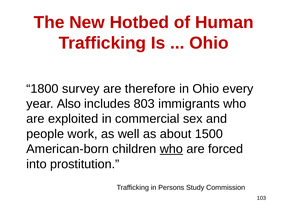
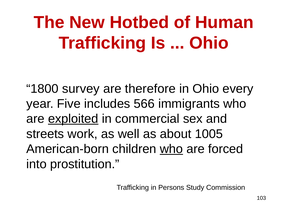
Also: Also -> Five (69, 104)
803: 803 -> 566 (144, 104)
exploited underline: none -> present (73, 119)
people: people -> streets (45, 134)
1500: 1500 -> 1005 (209, 134)
